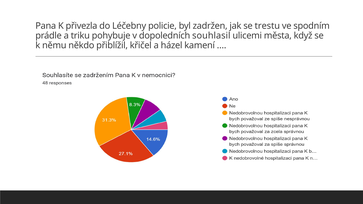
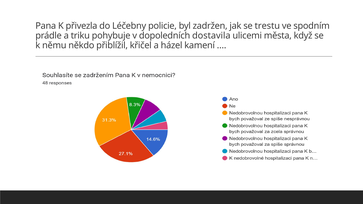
souhlasil: souhlasil -> dostavila (211, 36)
